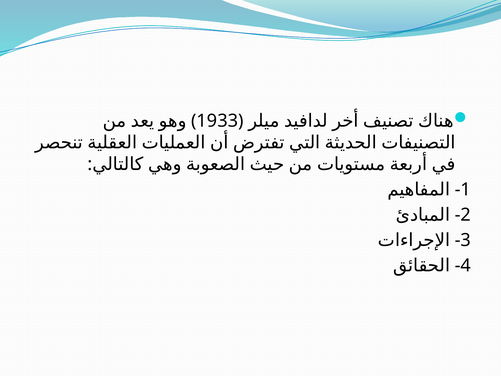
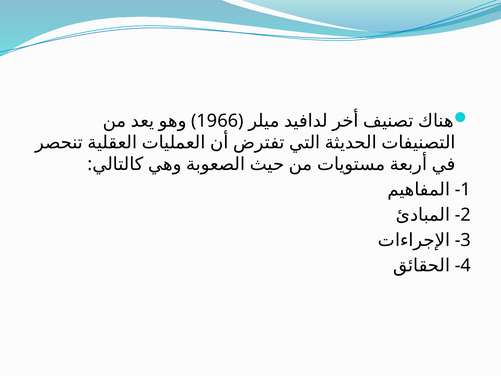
1933: 1933 -> 1966 (217, 121)
